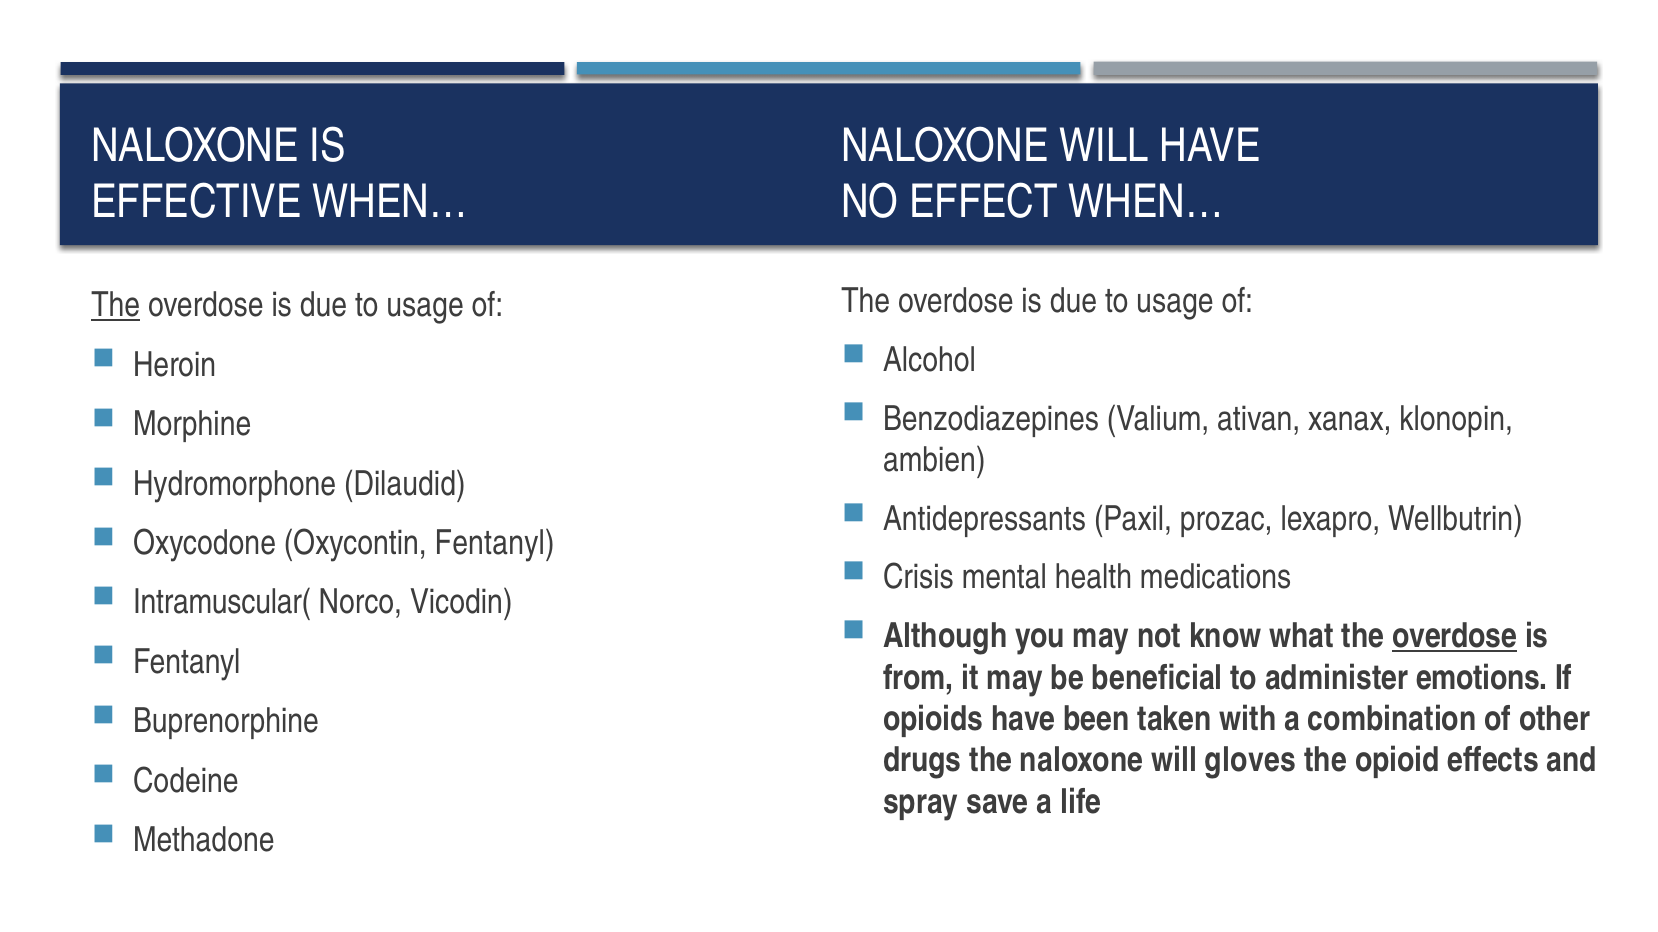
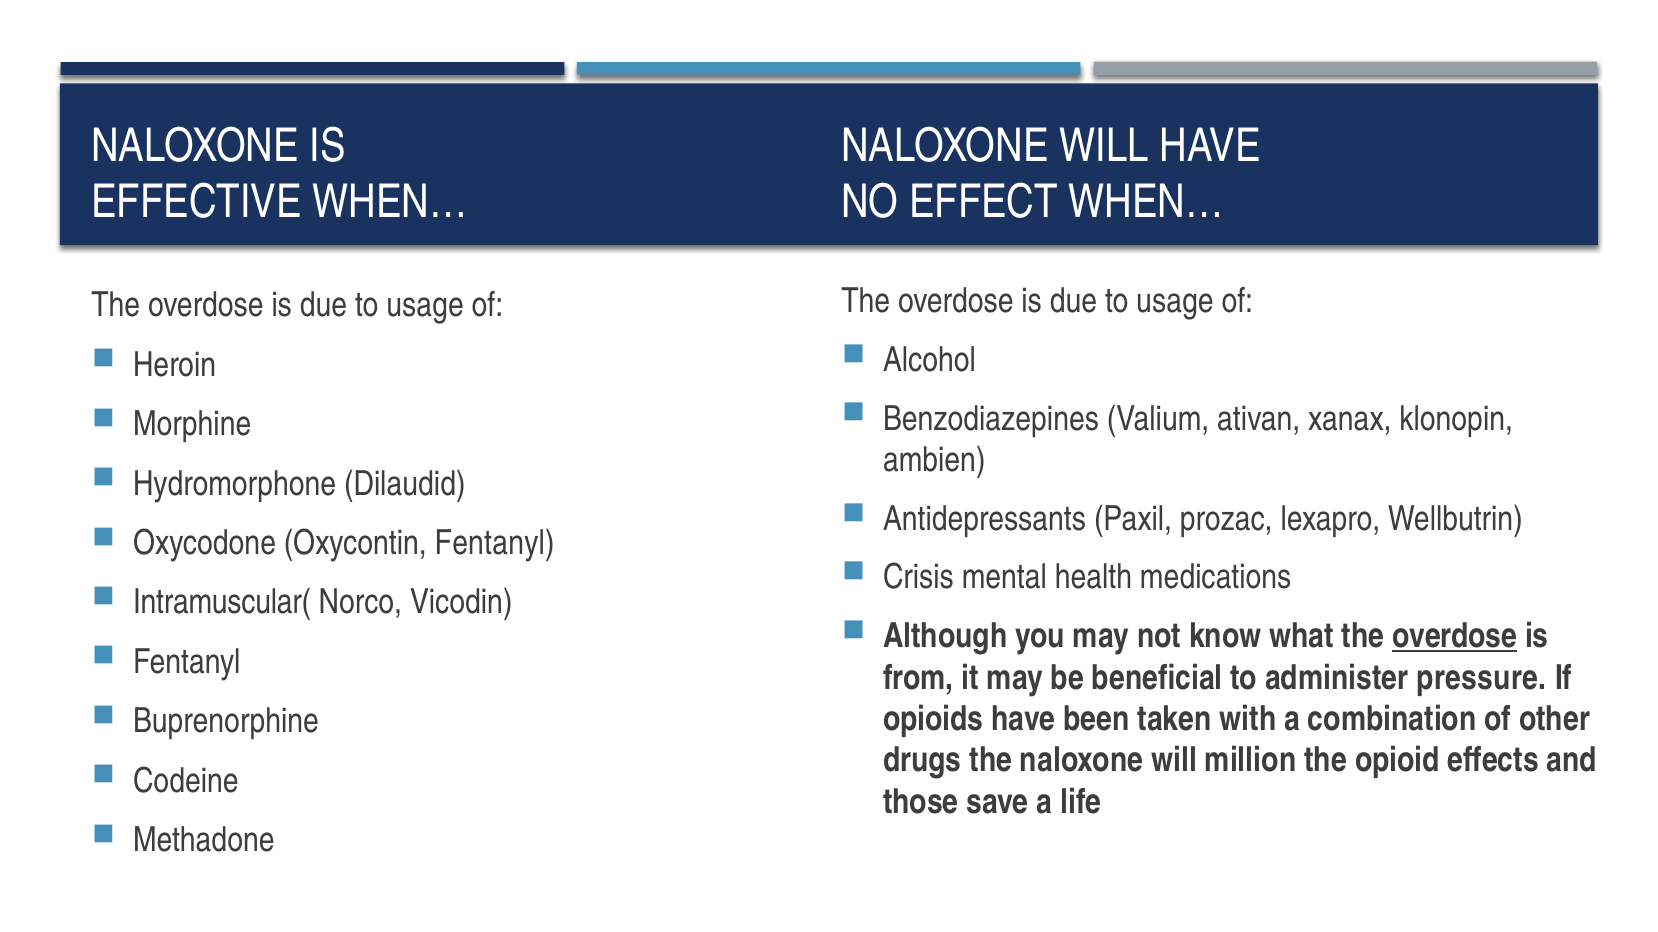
The underline: present -> none (116, 306)
emotions: emotions -> pressure (1482, 678)
gloves: gloves -> million (1251, 761)
spray: spray -> those (921, 803)
